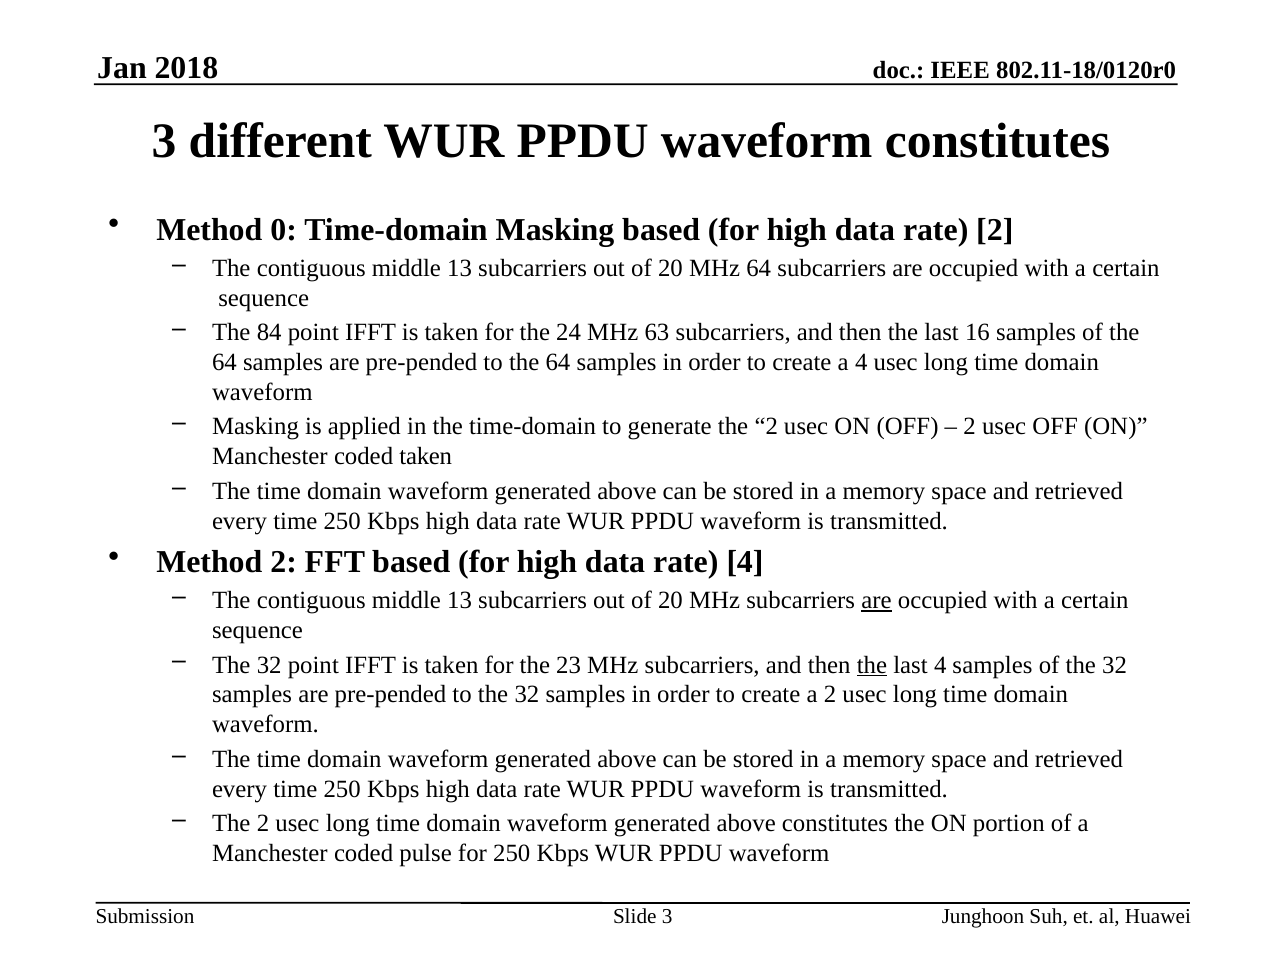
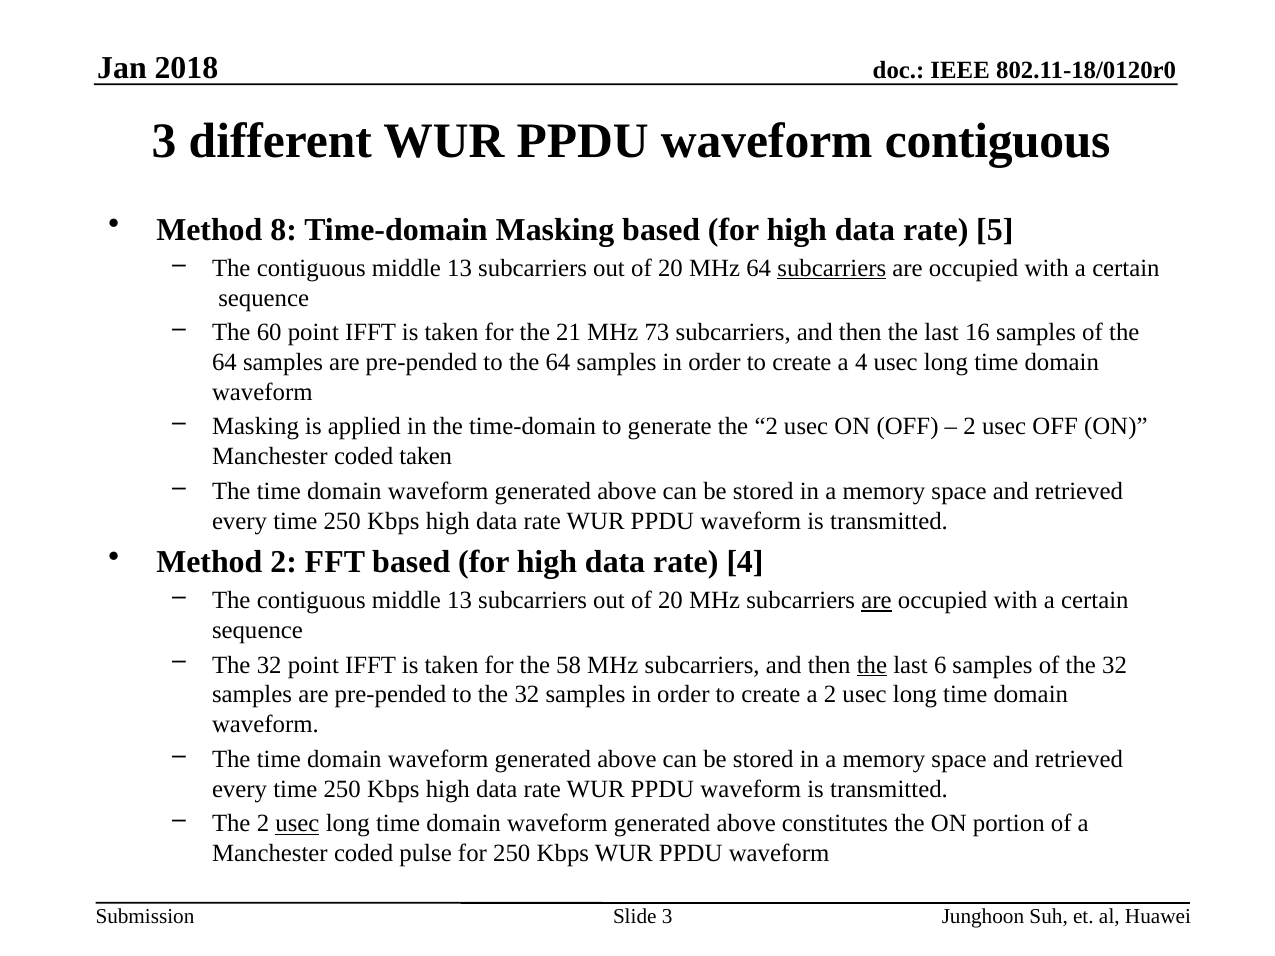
waveform constitutes: constitutes -> contiguous (998, 142)
0: 0 -> 8 (284, 230)
rate 2: 2 -> 5 (995, 230)
subcarriers underline: none -> present (832, 268)
84: 84 -> 60 (269, 333)
24: 24 -> 21 (569, 333)
63: 63 -> 73 (657, 333)
23: 23 -> 58 (569, 665)
last 4: 4 -> 6 (940, 665)
usec underline: none -> present (297, 824)
